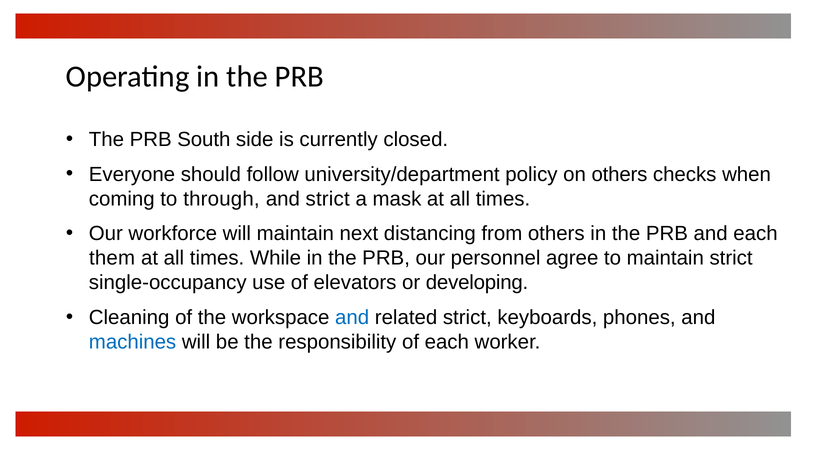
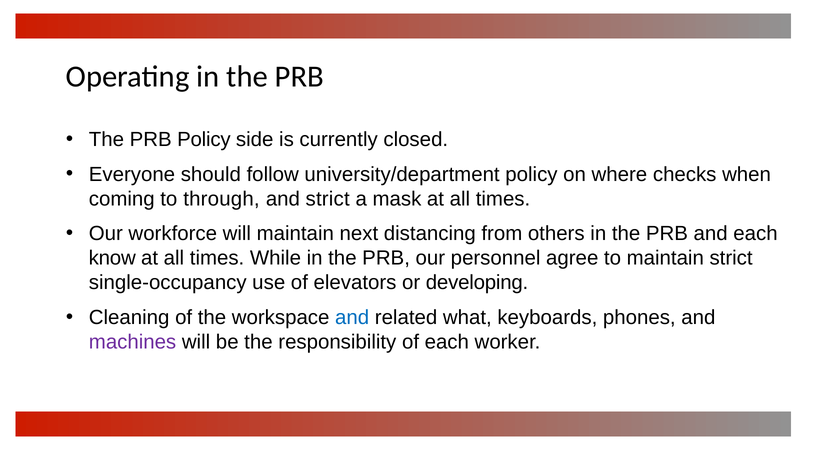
PRB South: South -> Policy (204, 139)
on others: others -> where (619, 174)
them: them -> know (112, 258)
related strict: strict -> what (467, 317)
machines colour: blue -> purple (133, 342)
